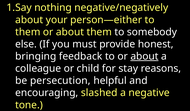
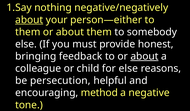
about underline: none -> present (29, 20)
for stay: stay -> else (128, 69)
slashed: slashed -> method (99, 93)
